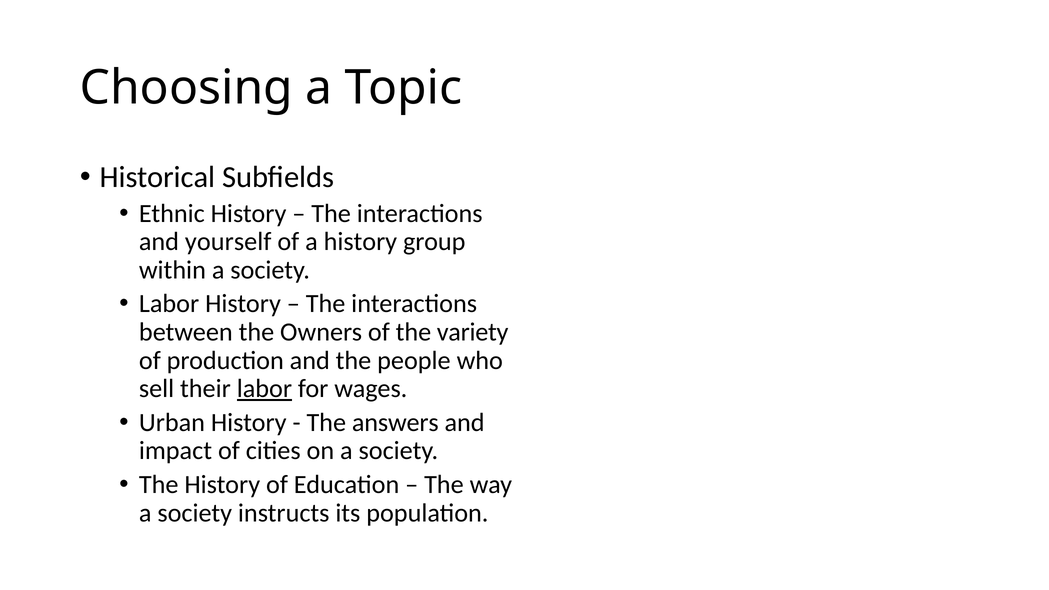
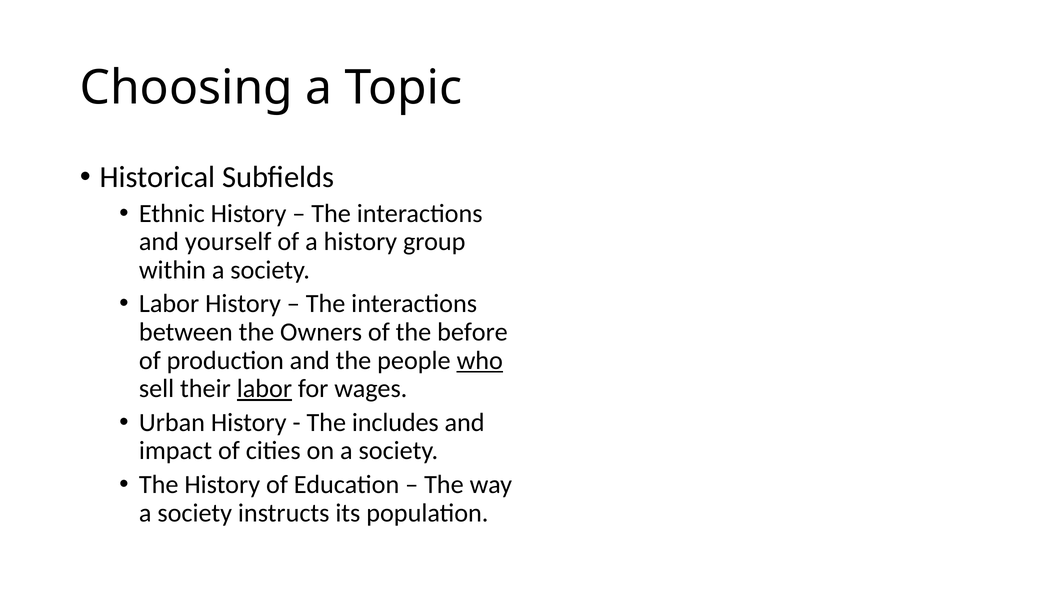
variety: variety -> before (472, 332)
who underline: none -> present (480, 360)
answers: answers -> includes (395, 423)
